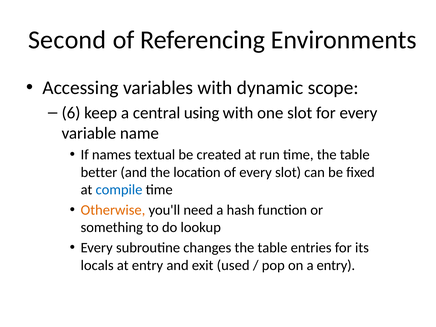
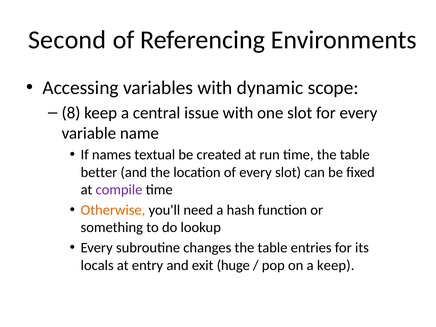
6: 6 -> 8 (71, 113)
using: using -> issue (202, 113)
compile colour: blue -> purple (119, 190)
used: used -> huge (233, 265)
a entry: entry -> keep (336, 265)
